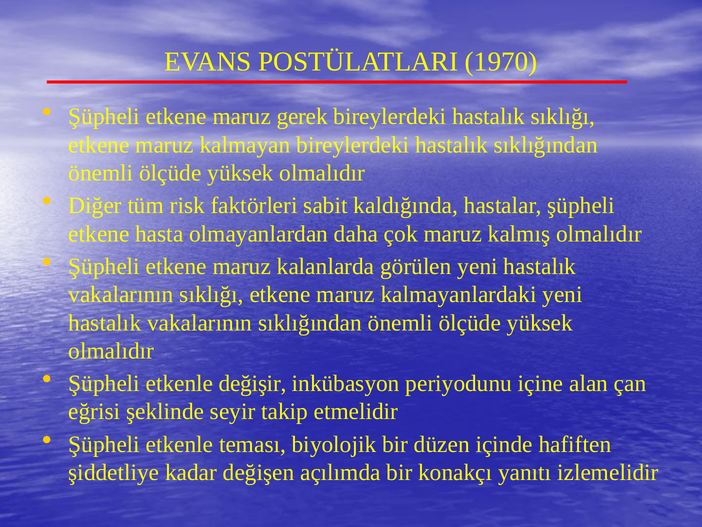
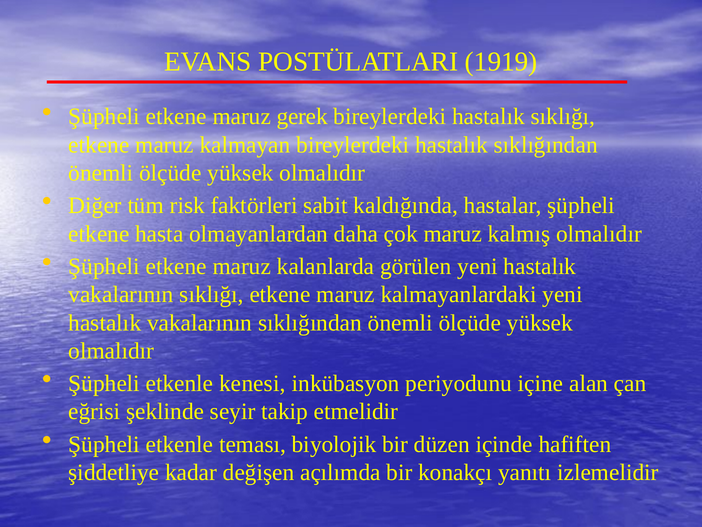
1970: 1970 -> 1919 (501, 62)
değişir: değişir -> kenesi (252, 383)
